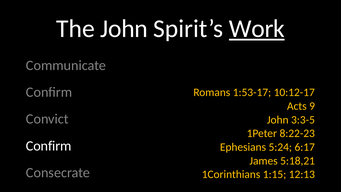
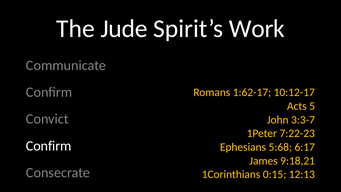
The John: John -> Jude (124, 29)
Work underline: present -> none (257, 29)
1:53-17: 1:53-17 -> 1:62-17 (252, 92)
9: 9 -> 5 (312, 106)
3:3-5: 3:3-5 -> 3:3-7 (303, 120)
8:22-23: 8:22-23 -> 7:22-23 (297, 133)
5:24: 5:24 -> 5:68 (280, 147)
5:18,21: 5:18,21 -> 9:18,21 (298, 161)
1:15: 1:15 -> 0:15 (275, 174)
